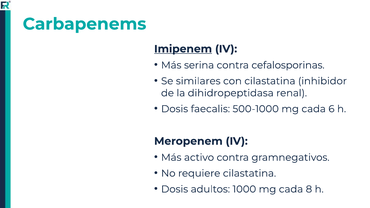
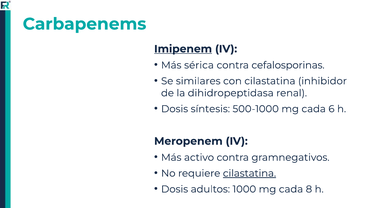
serina: serina -> sérica (199, 65)
faecalis: faecalis -> síntesis (210, 109)
cilastatina underline: none -> present (249, 173)
